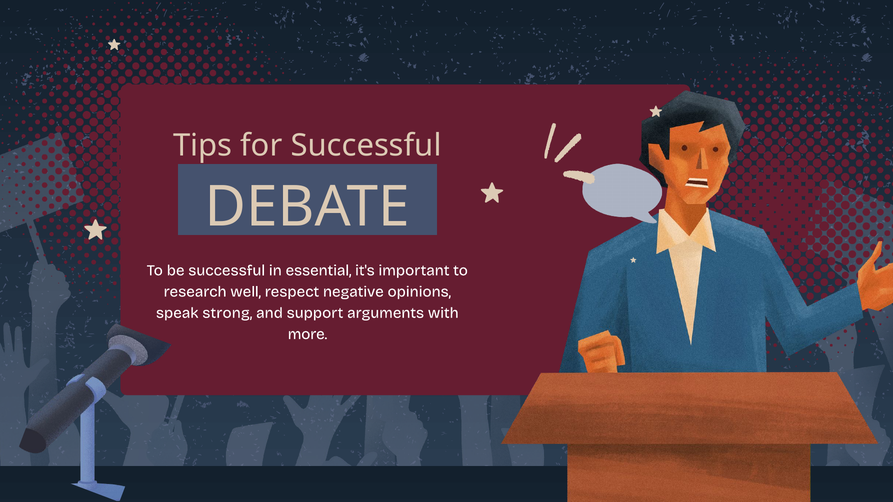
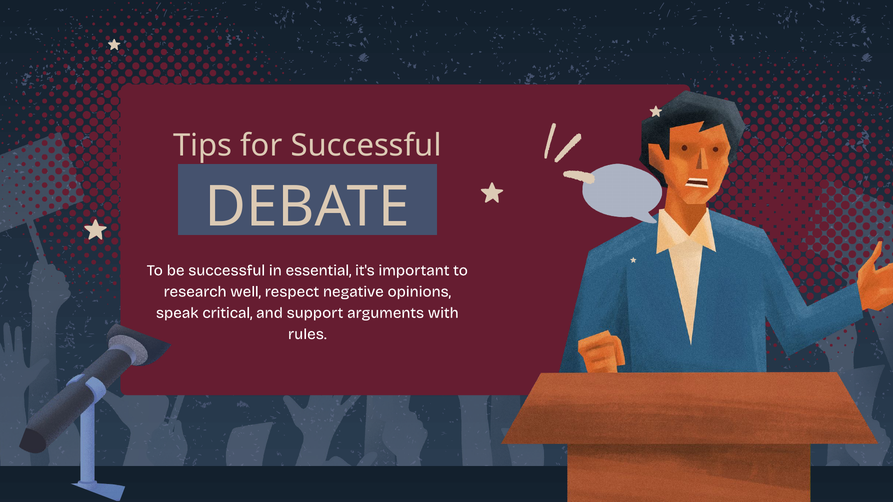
strong: strong -> critical (227, 313)
more: more -> rules (307, 334)
